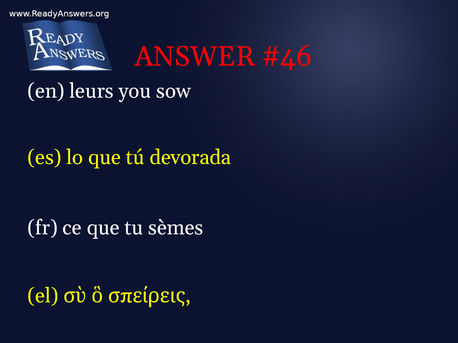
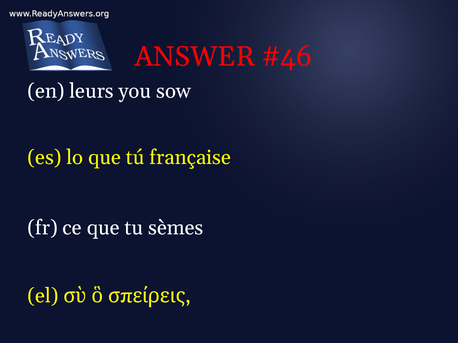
devorada: devorada -> française (190, 158)
